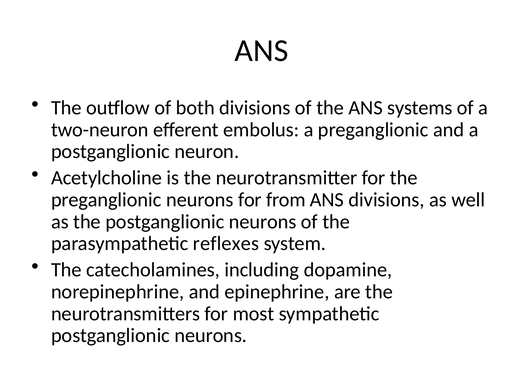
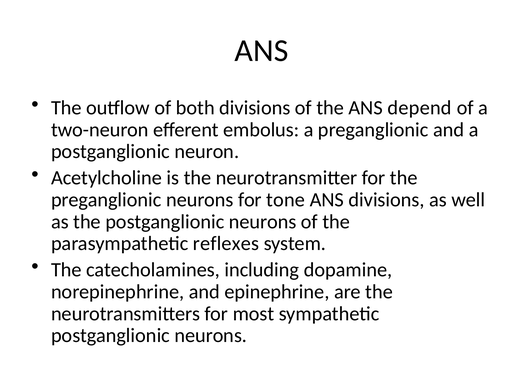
systems: systems -> depend (420, 108)
from: from -> tone (286, 200)
